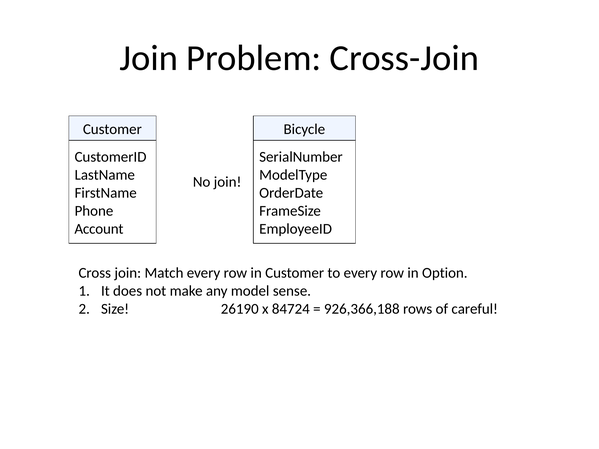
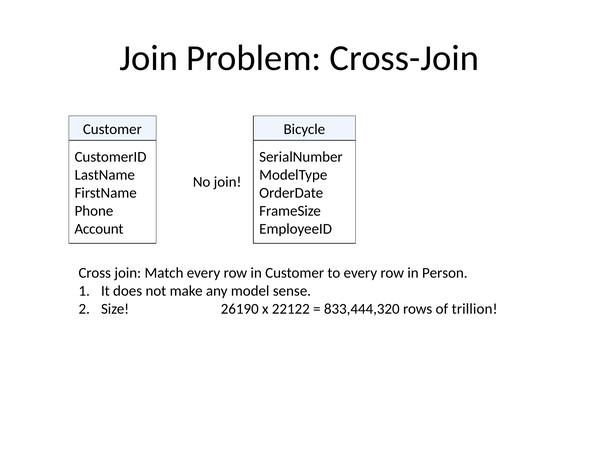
Option: Option -> Person (445, 273)
84724: 84724 -> 22122 (291, 309)
926,366,188: 926,366,188 -> 833,444,320 (362, 309)
careful: careful -> trillion (475, 309)
